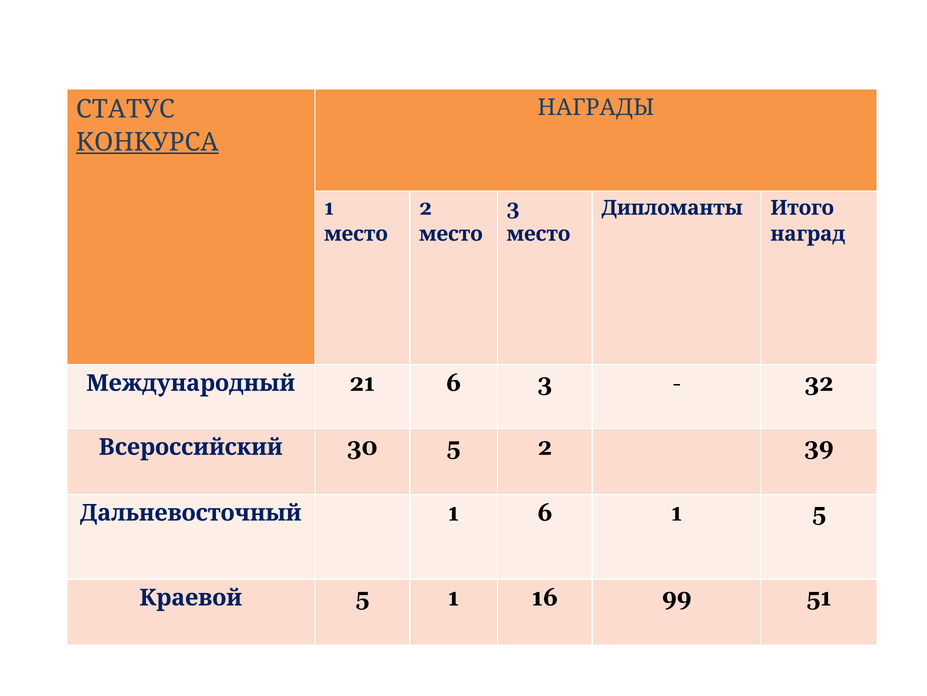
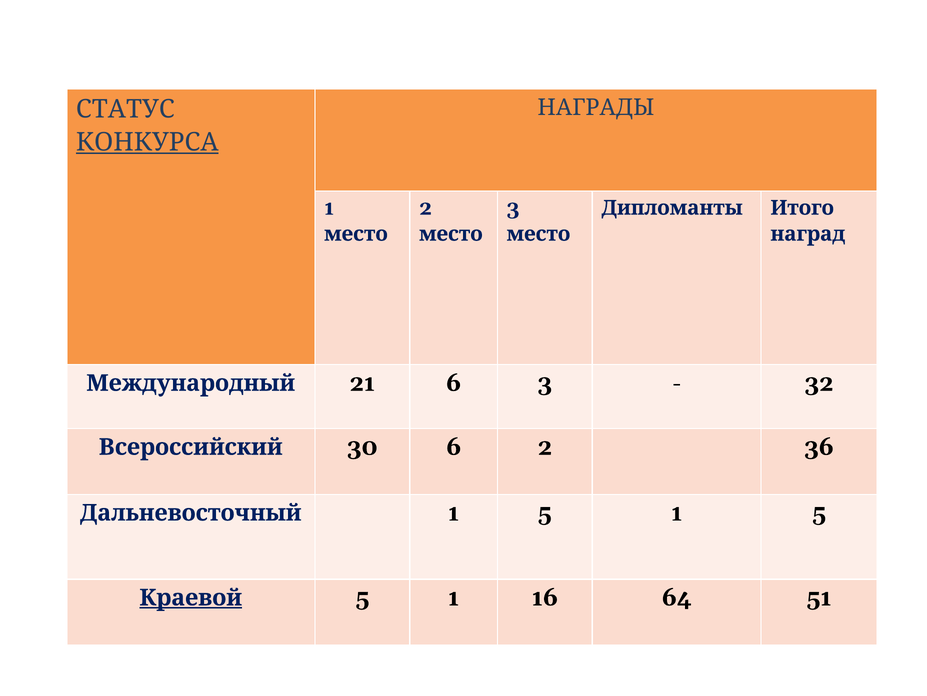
30 5: 5 -> 6 (454, 447)
39: 39 -> 36 (819, 447)
Дальневосточный 1 6: 6 -> 5 (545, 512)
Краевой underline: none -> present (191, 597)
99: 99 -> 64 (677, 597)
